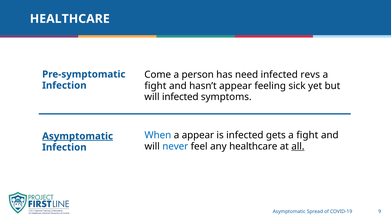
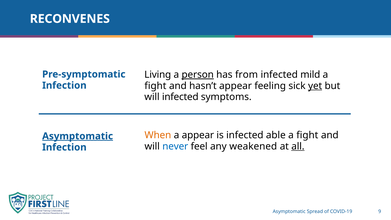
HEALTHCARE: HEALTHCARE -> RECONVENES (70, 19)
Come: Come -> Living (158, 75)
person underline: none -> present (198, 75)
need: need -> from (247, 75)
revs: revs -> mild (310, 75)
yet underline: none -> present (315, 86)
When colour: blue -> orange (158, 135)
gets: gets -> able (276, 135)
any healthcare: healthcare -> weakened (253, 146)
